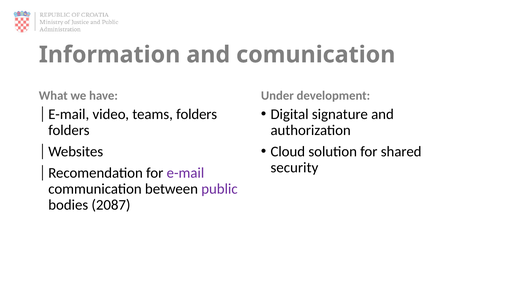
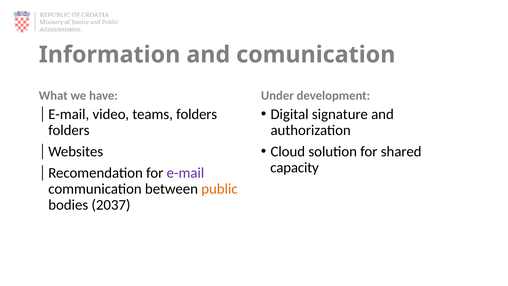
security: security -> capacity (295, 168)
public colour: purple -> orange (219, 189)
2087: 2087 -> 2037 (111, 205)
